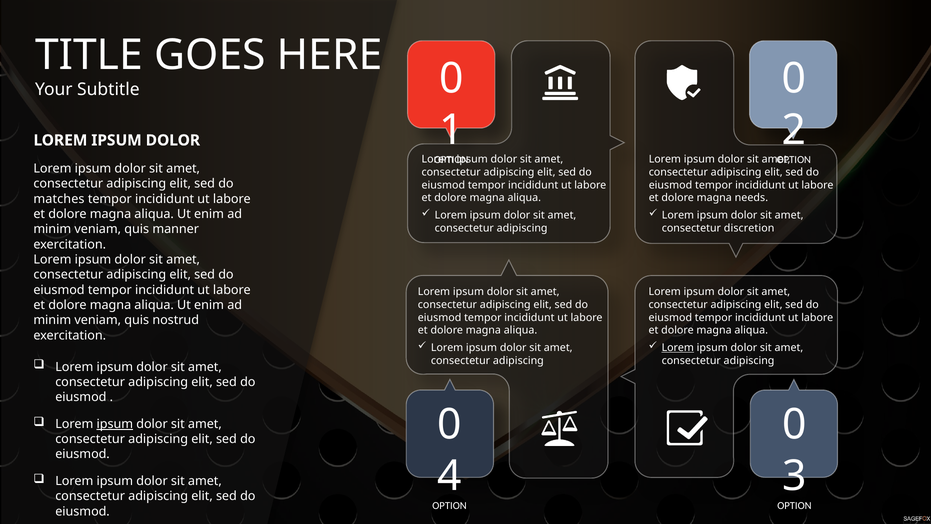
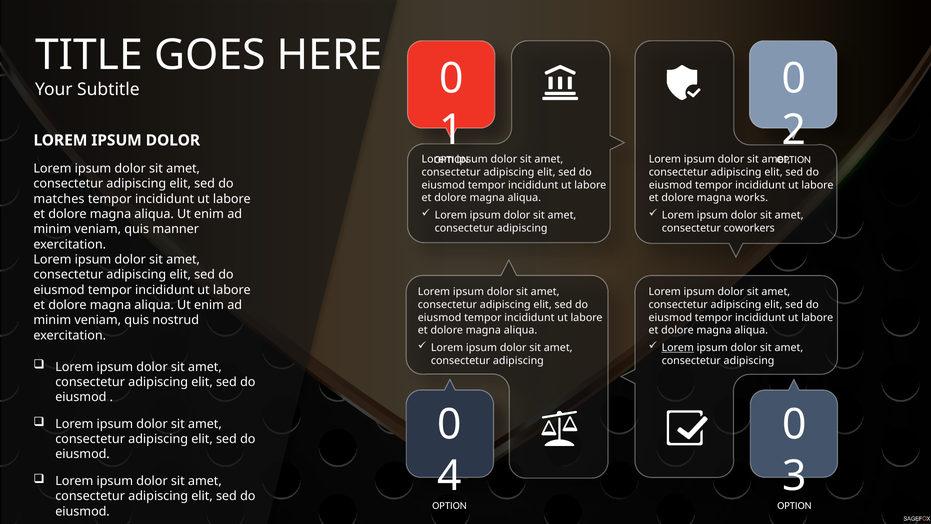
needs: needs -> works (751, 198)
discretion: discretion -> coworkers (749, 228)
ipsum underline: present -> none (115, 424)
